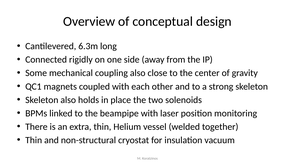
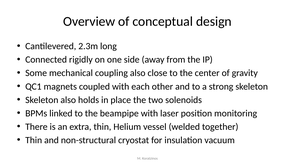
6.3m: 6.3m -> 2.3m (88, 46)
